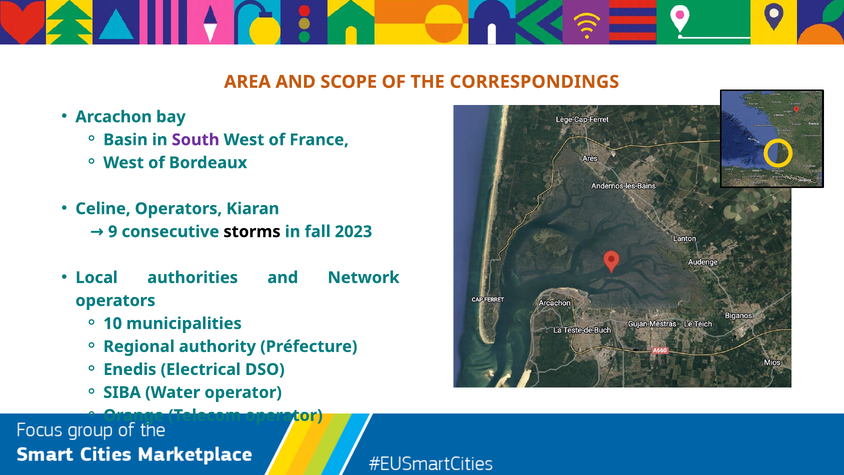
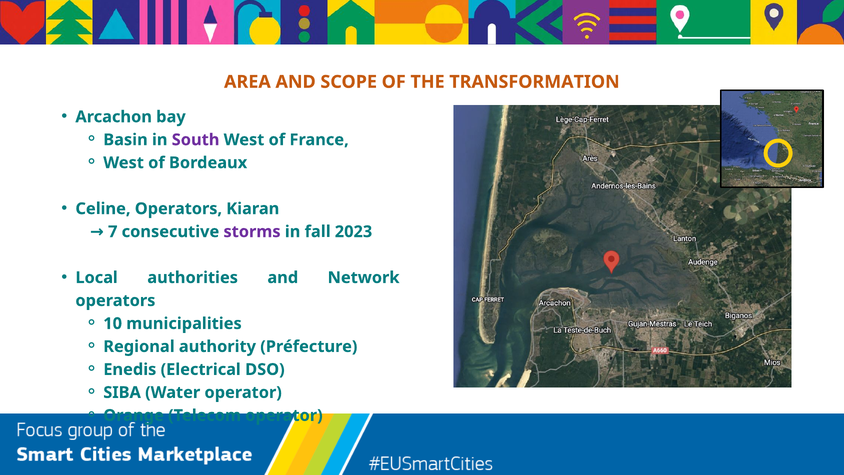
CORRESPONDINGS: CORRESPONDINGS -> TRANSFORMATION (535, 82)
9: 9 -> 7 (113, 232)
storms colour: black -> purple (252, 232)
